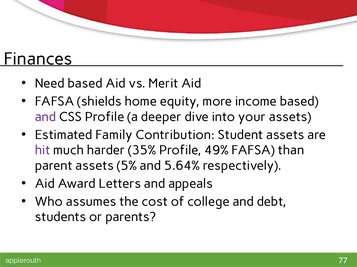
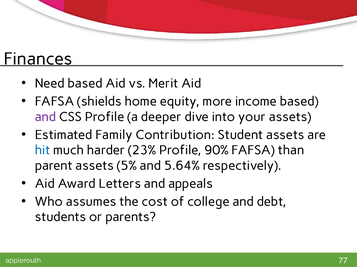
hit colour: purple -> blue (43, 151)
35%: 35% -> 23% (142, 151)
49%: 49% -> 90% (216, 151)
